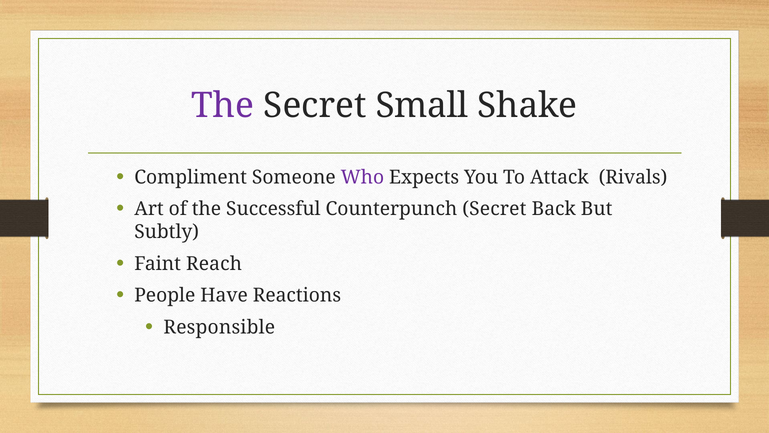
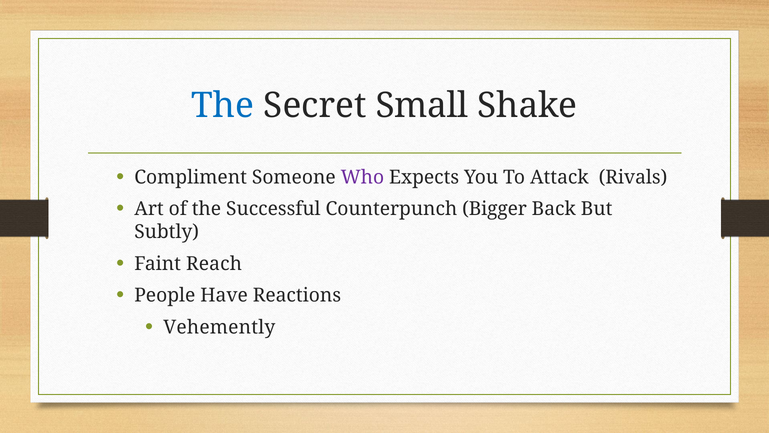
The colour: purple -> blue (223, 106)
Counterpunch Secret: Secret -> Bigger (495, 209)
Responsible: Responsible -> Vehemently (219, 327)
